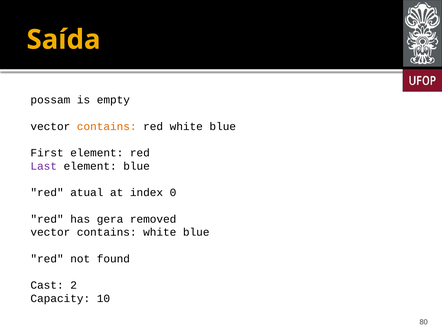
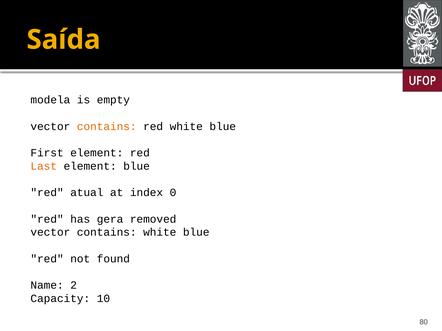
possam: possam -> modela (50, 100)
Last colour: purple -> orange (44, 166)
Cast: Cast -> Name (47, 286)
